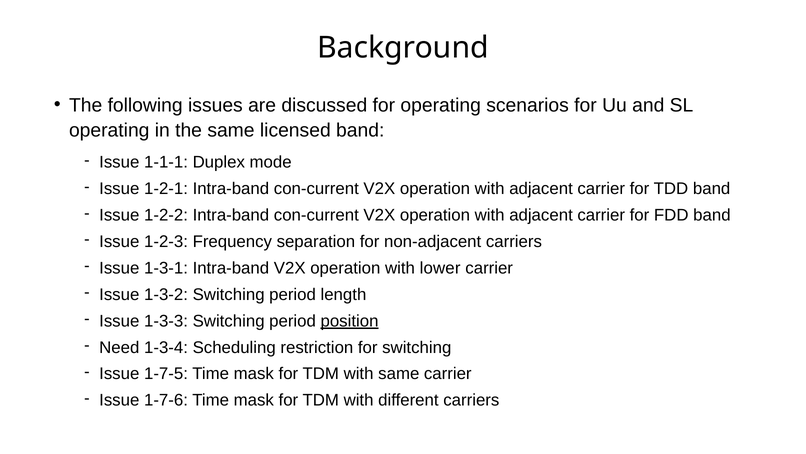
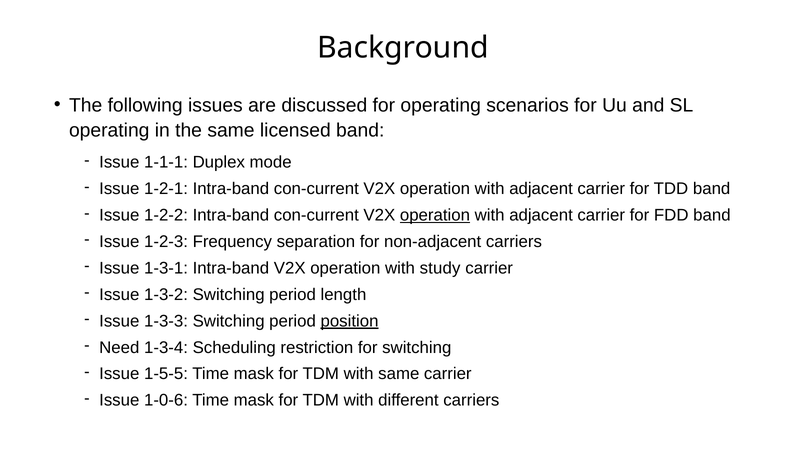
operation underline: none -> present (435, 215)
lower: lower -> study (440, 268)
1-7-5: 1-7-5 -> 1-5-5 (166, 373)
1-7-6: 1-7-6 -> 1-0-6 (166, 400)
